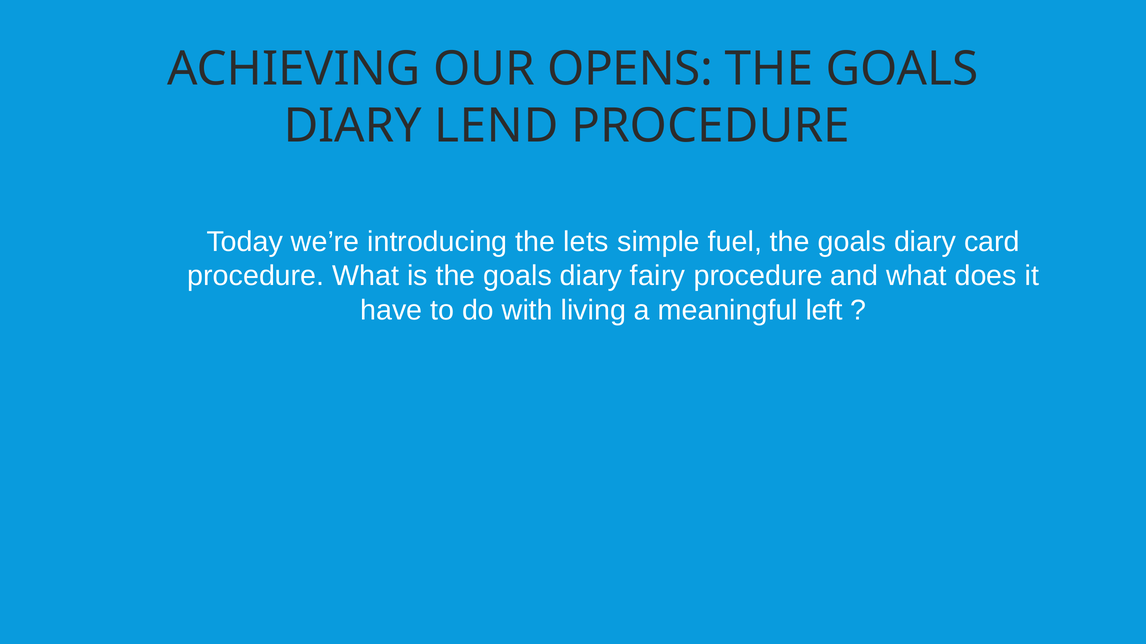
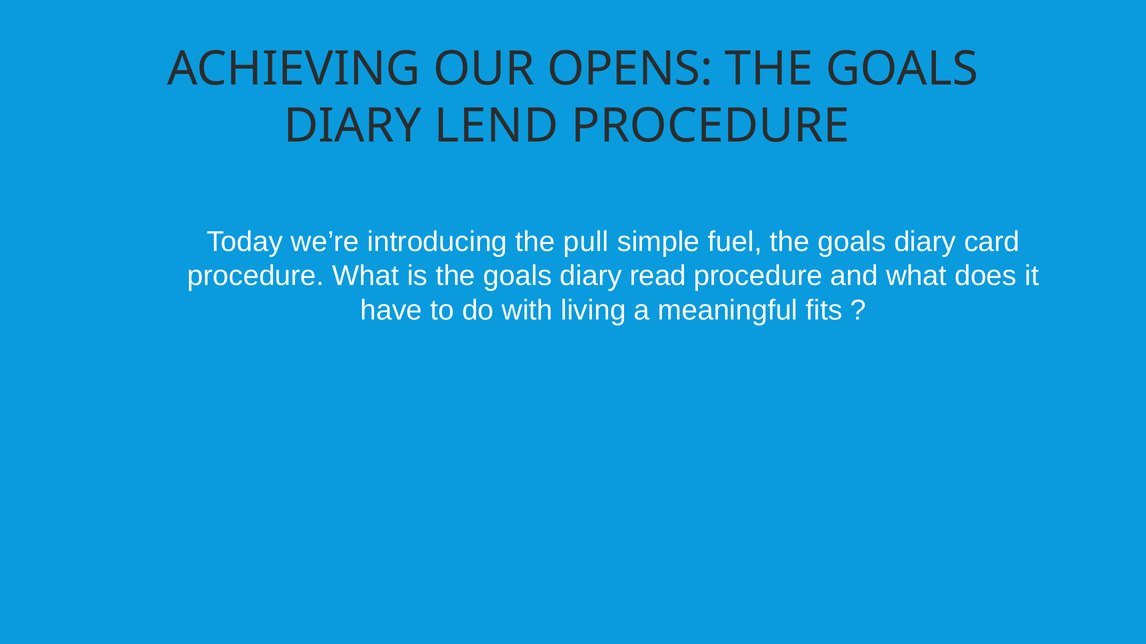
lets: lets -> pull (586, 242)
fairy: fairy -> read (658, 276)
left: left -> fits (824, 311)
